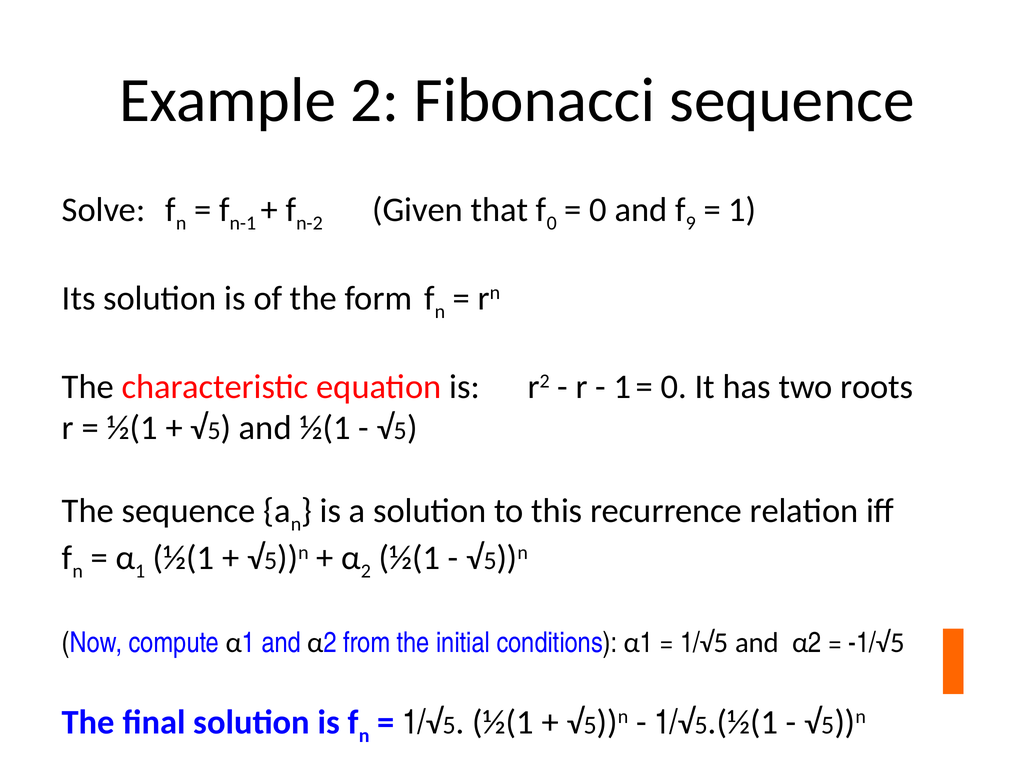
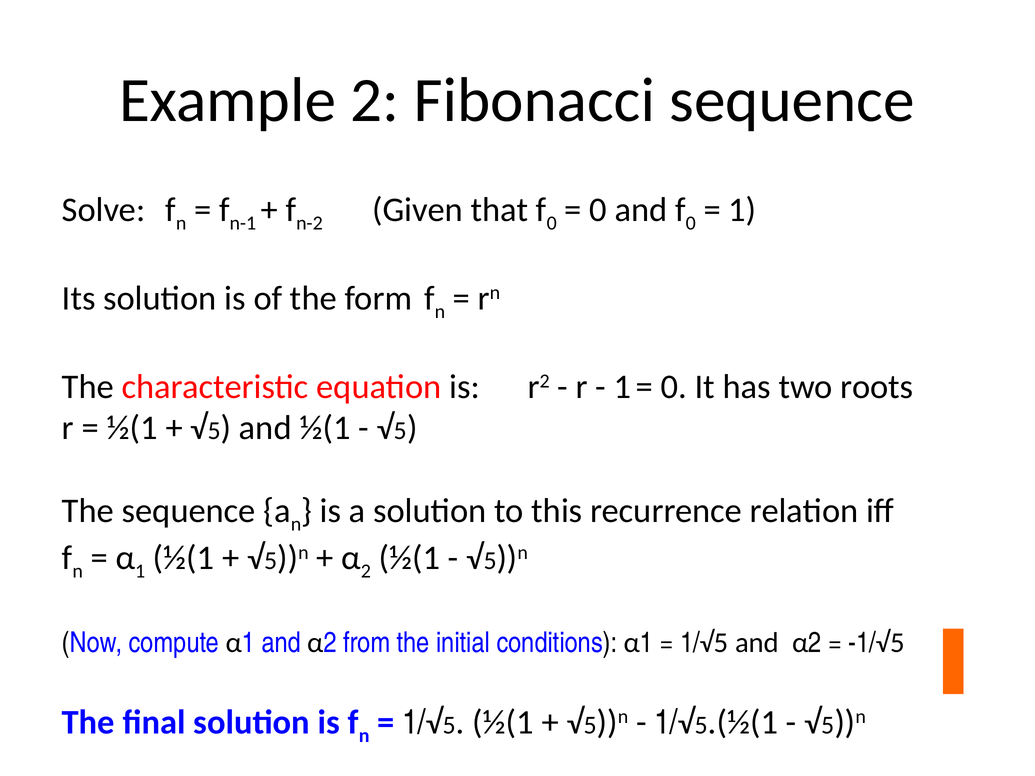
9: 9 -> 0 (691, 223)
